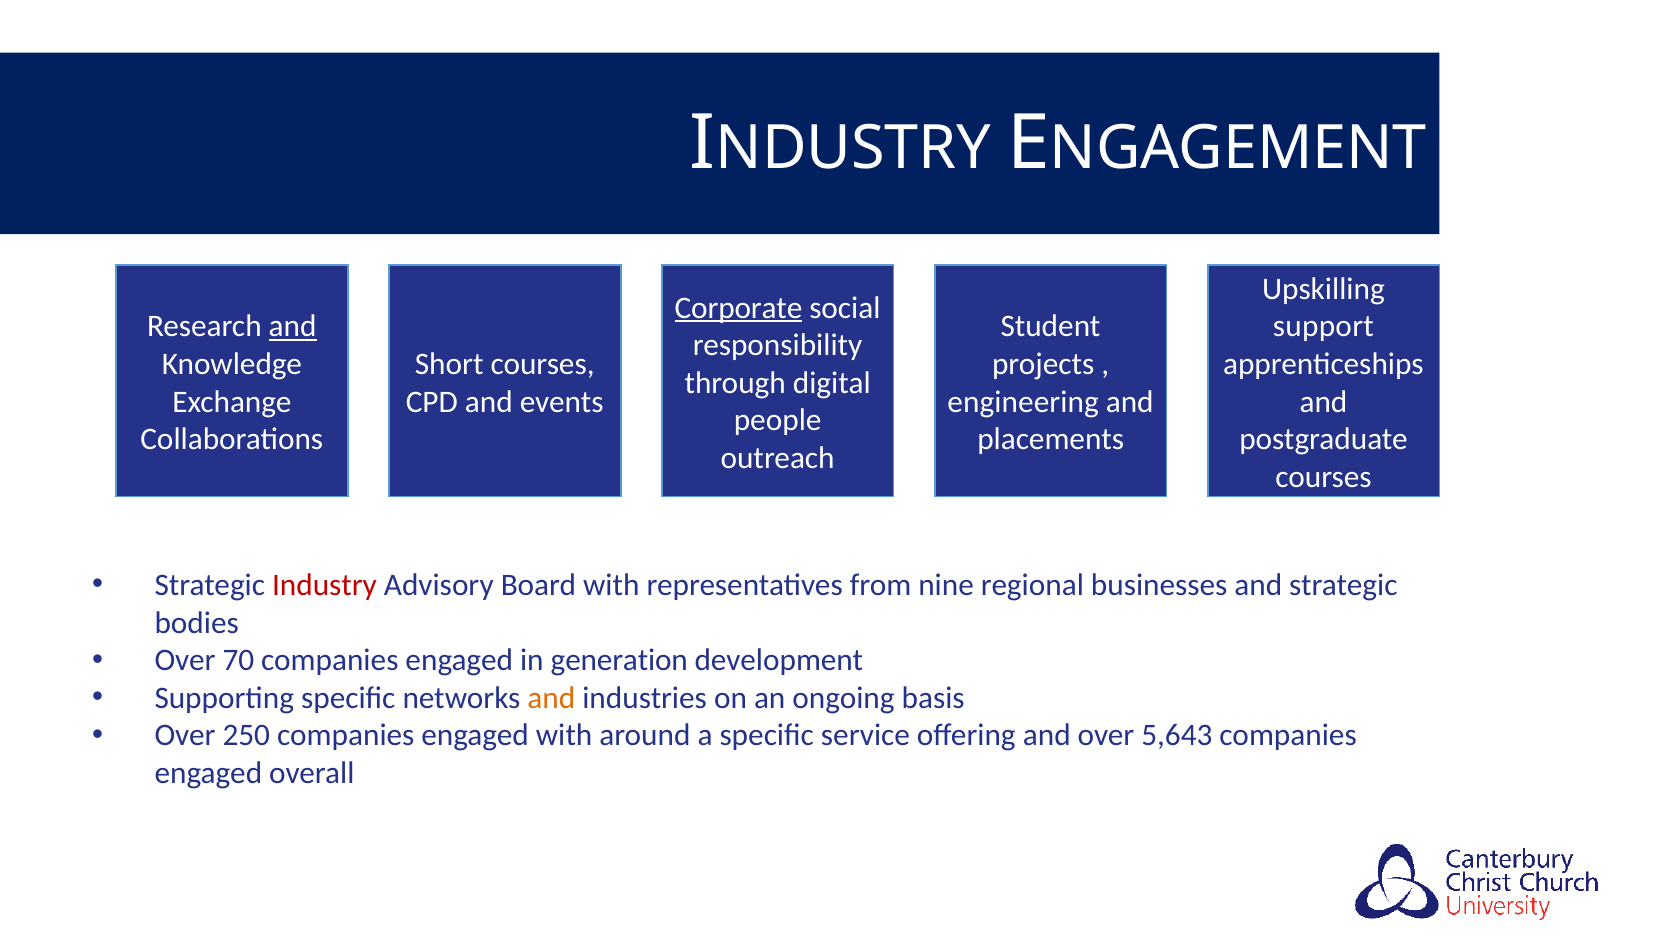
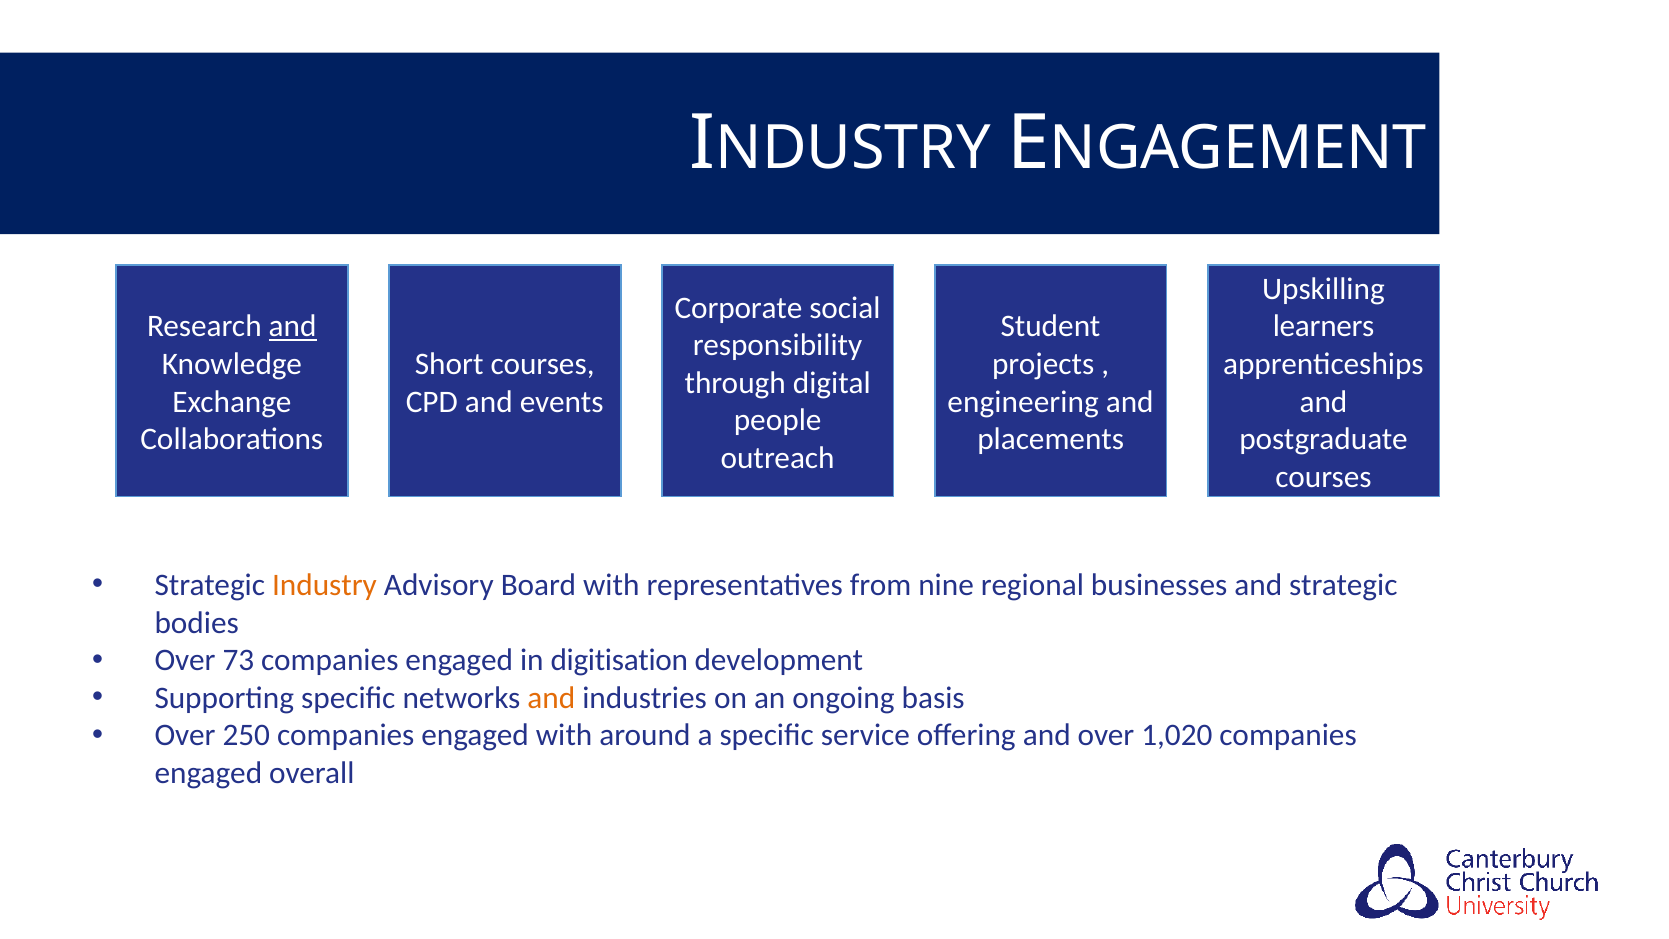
Corporate underline: present -> none (738, 308)
support: support -> learners (1324, 327)
Industry colour: red -> orange (324, 585)
70: 70 -> 73 (238, 660)
generation: generation -> digitisation (619, 660)
5,643: 5,643 -> 1,020 (1177, 735)
